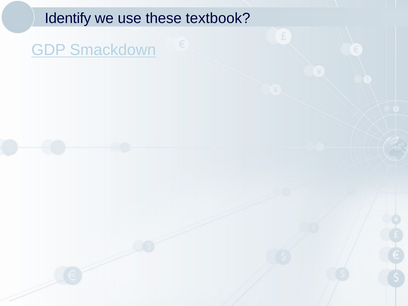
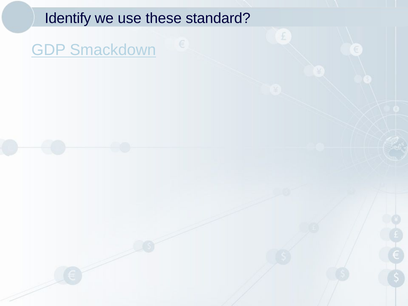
textbook: textbook -> standard (218, 18)
